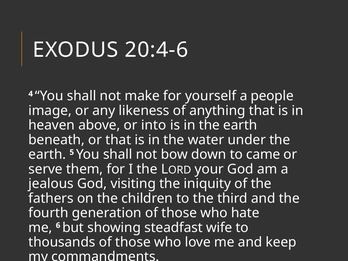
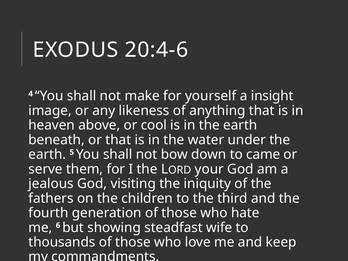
people: people -> insight (272, 96)
into: into -> cool (154, 125)
